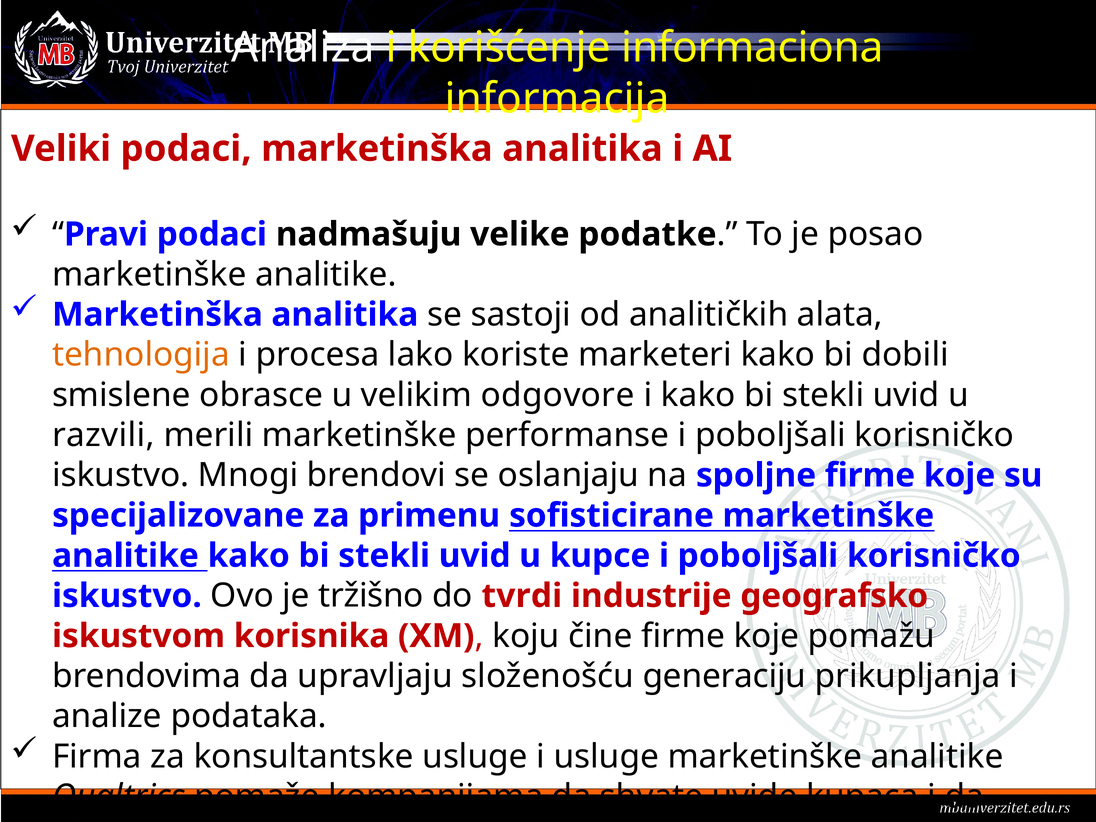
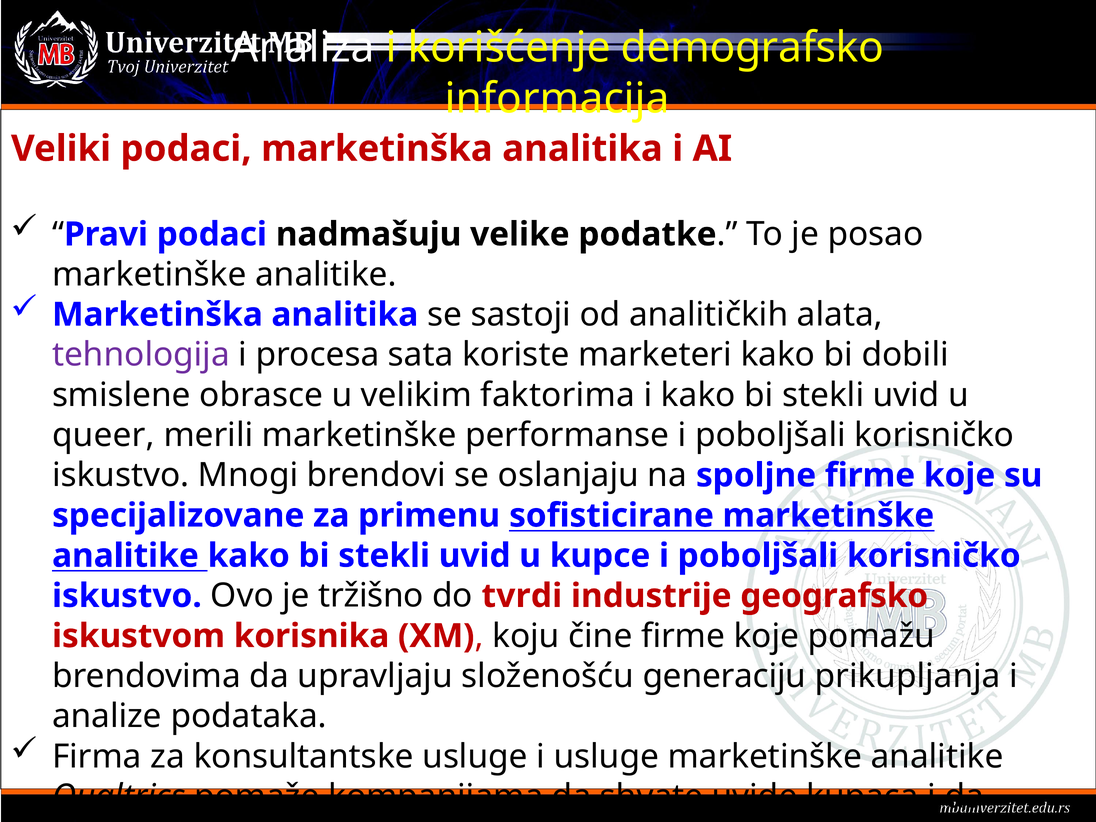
informaciona: informaciona -> demografsko (752, 48)
tehnologija colour: orange -> purple (141, 355)
lako: lako -> sata (421, 355)
odgovore: odgovore -> faktorima (558, 395)
razvili: razvili -> queer (103, 435)
